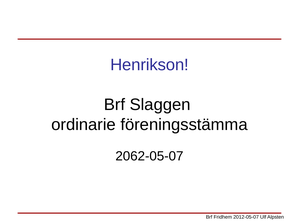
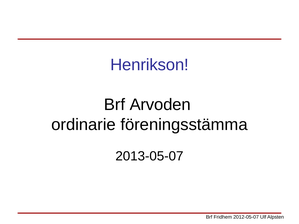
Slaggen: Slaggen -> Arvoden (160, 105)
2062-05-07: 2062-05-07 -> 2013-05-07 (149, 156)
